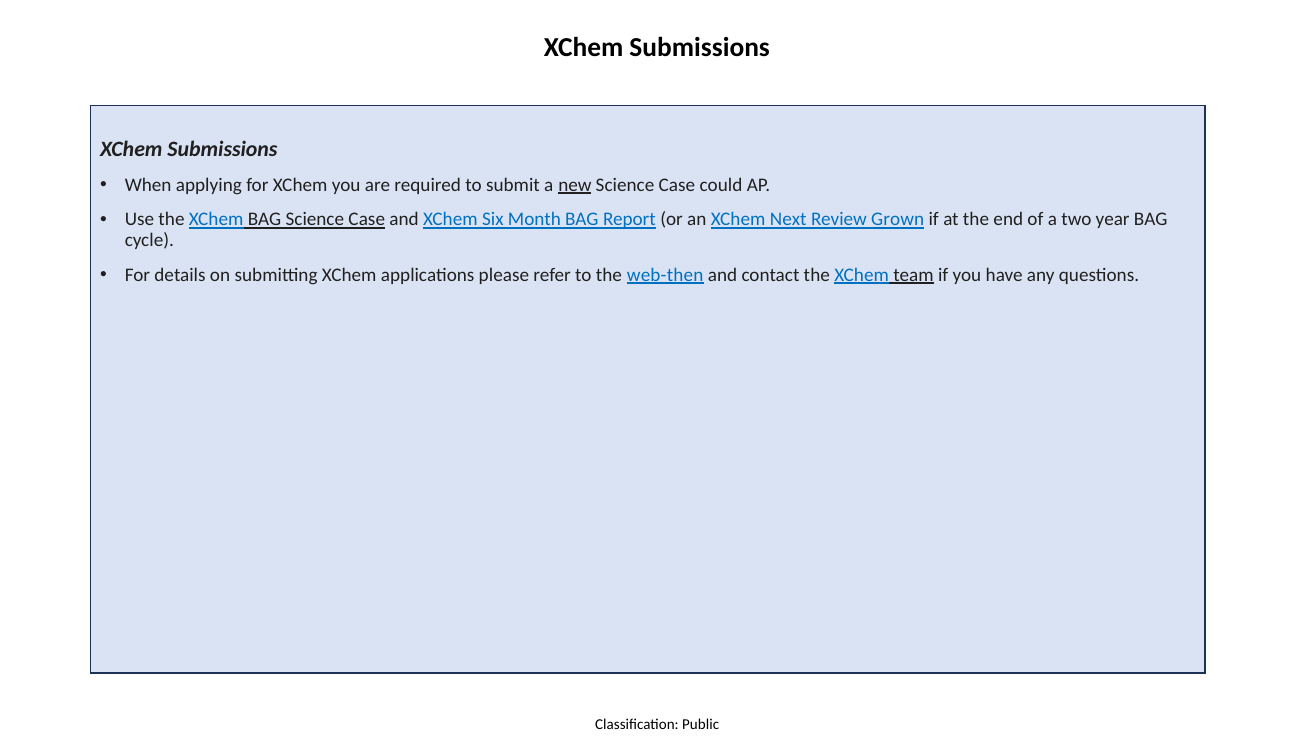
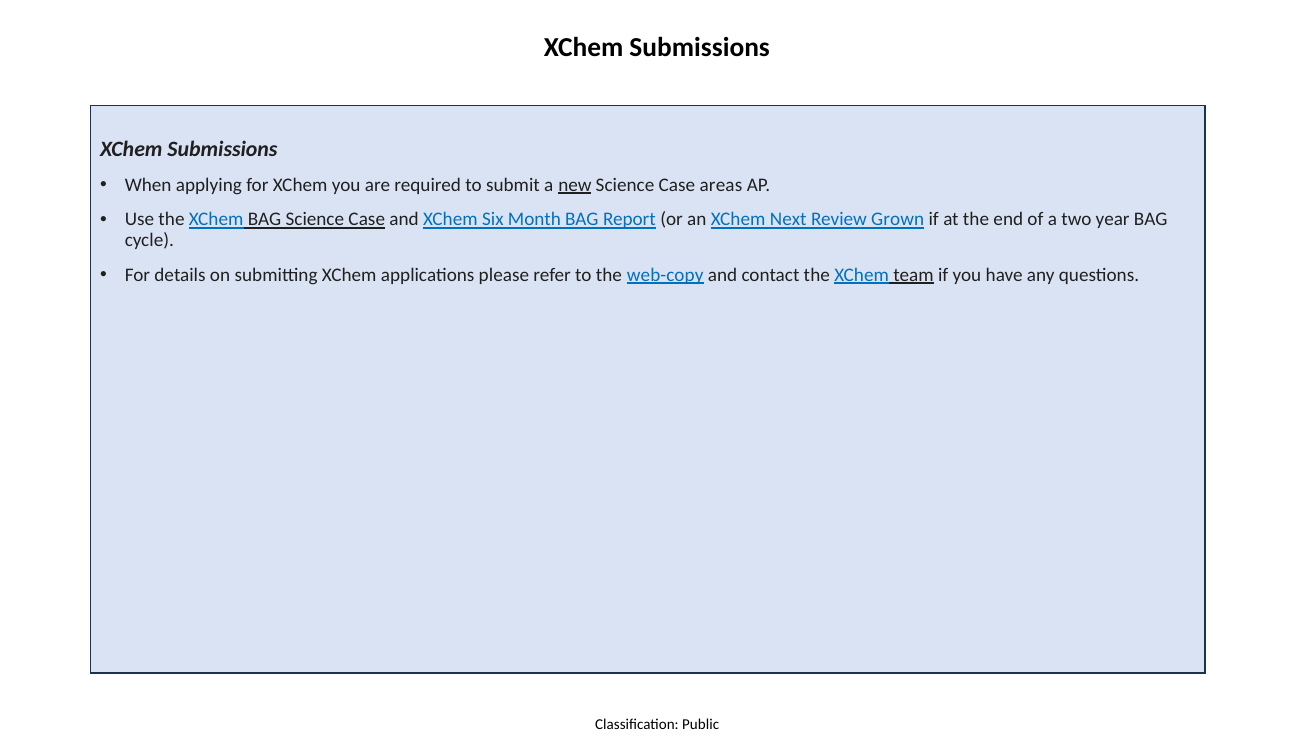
could: could -> areas (721, 185)
web-then: web-then -> web-copy (665, 275)
